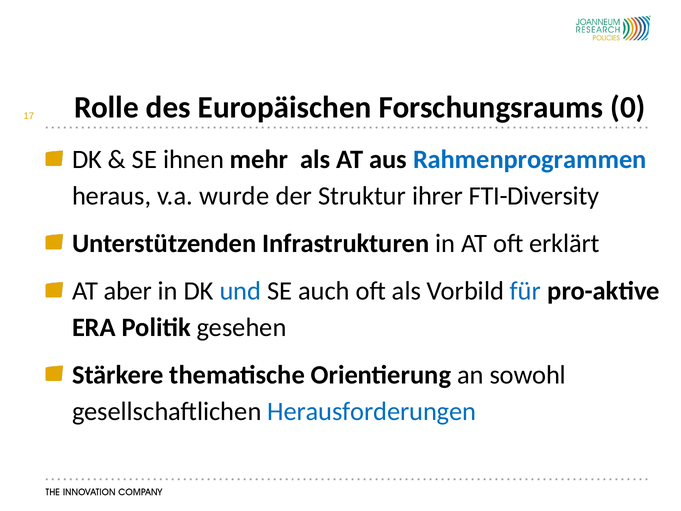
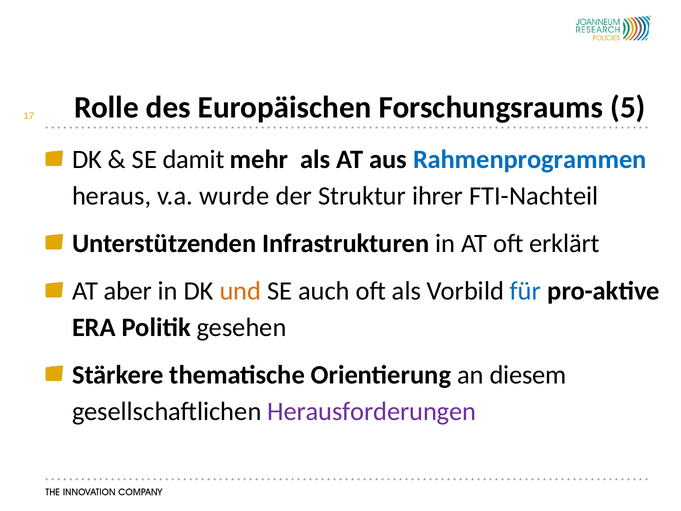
0: 0 -> 5 (628, 107)
ihnen: ihnen -> damit (194, 160)
FTI-Diversity: FTI-Diversity -> FTI-Nachteil (534, 196)
und colour: blue -> orange (240, 291)
sowohl: sowohl -> diesem (528, 375)
Herausforderungen colour: blue -> purple (372, 411)
